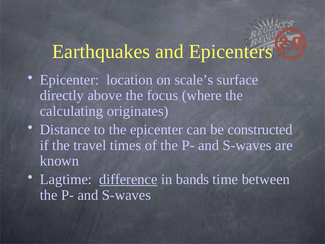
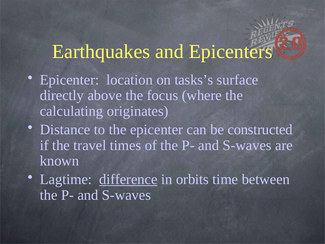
scale’s: scale’s -> tasks’s (194, 80)
bands: bands -> orbits (192, 179)
